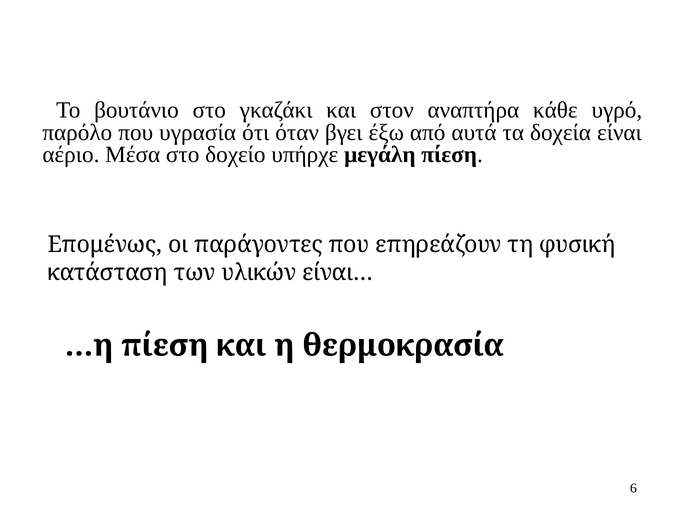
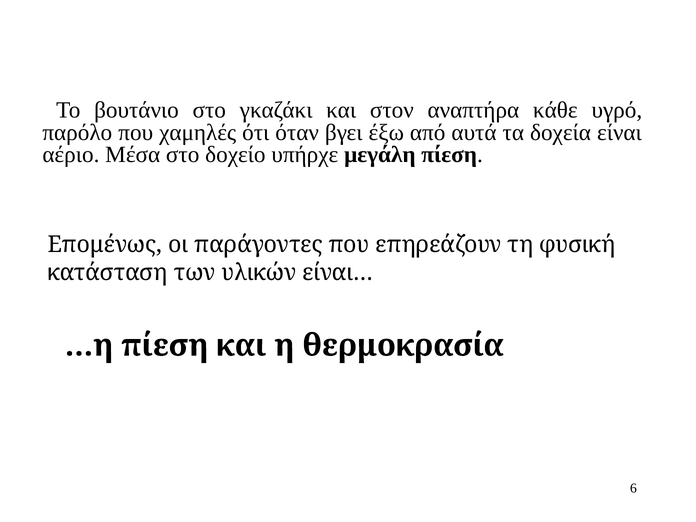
υγρασία: υγρασία -> χαμηλές (198, 132)
